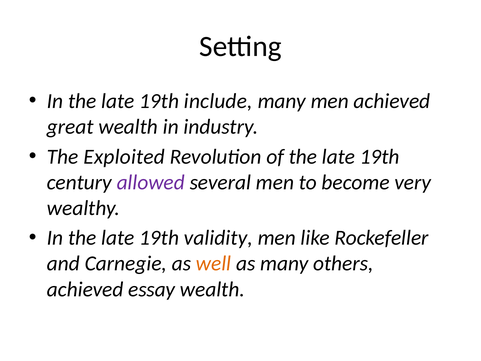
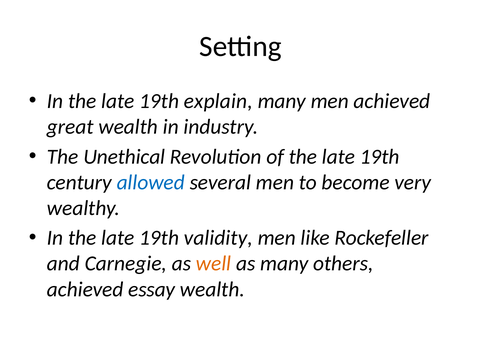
include: include -> explain (218, 101)
Exploited: Exploited -> Unethical (124, 157)
allowed colour: purple -> blue (151, 182)
